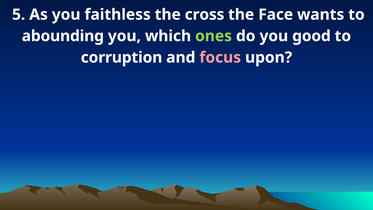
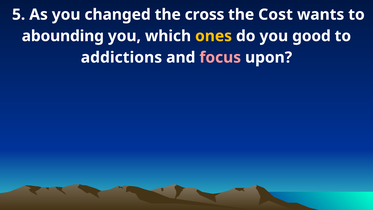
faithless: faithless -> changed (118, 15)
Face: Face -> Cost (276, 15)
ones colour: light green -> yellow (214, 36)
corruption: corruption -> addictions (121, 57)
